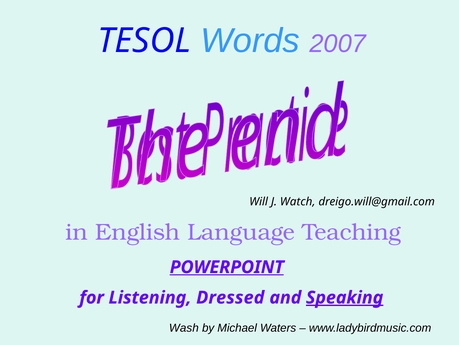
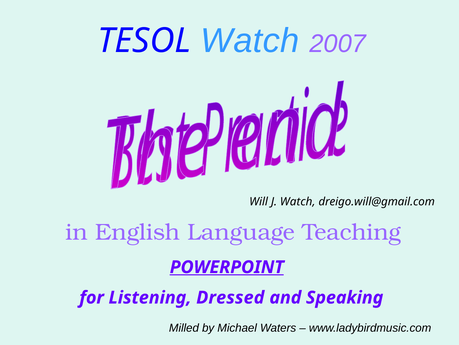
TESOL Words: Words -> Watch (250, 41)
Speaking underline: present -> none (345, 297)
Wash: Wash -> Milled (184, 327)
